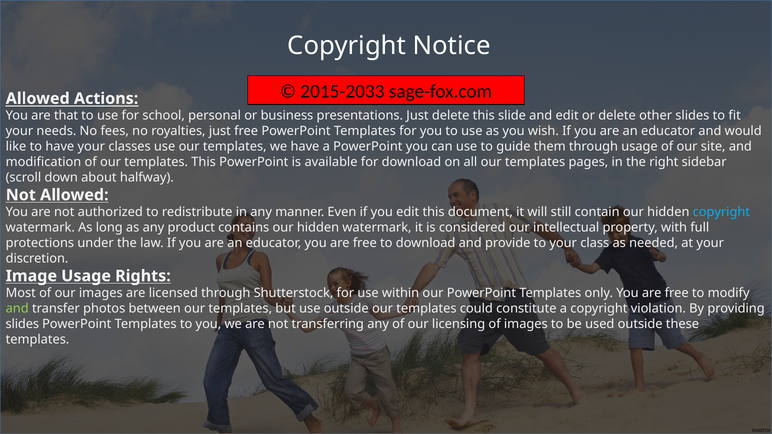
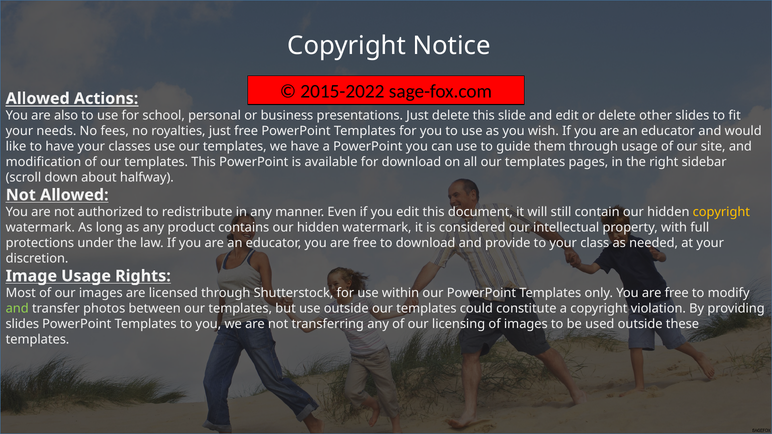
2015-2033: 2015-2033 -> 2015-2022 (342, 92)
that: that -> also (66, 116)
copyright colour: light blue -> yellow (721, 212)
